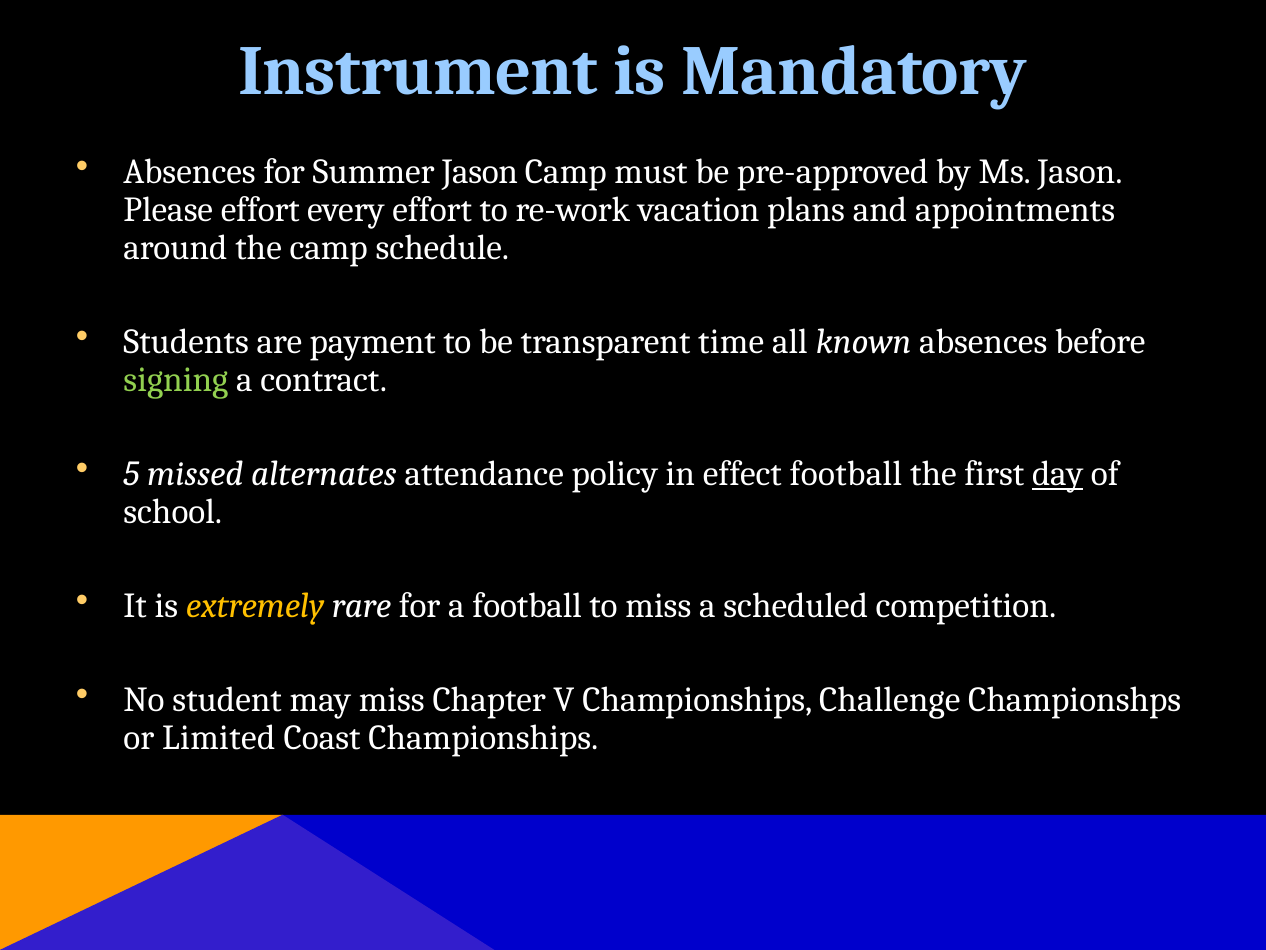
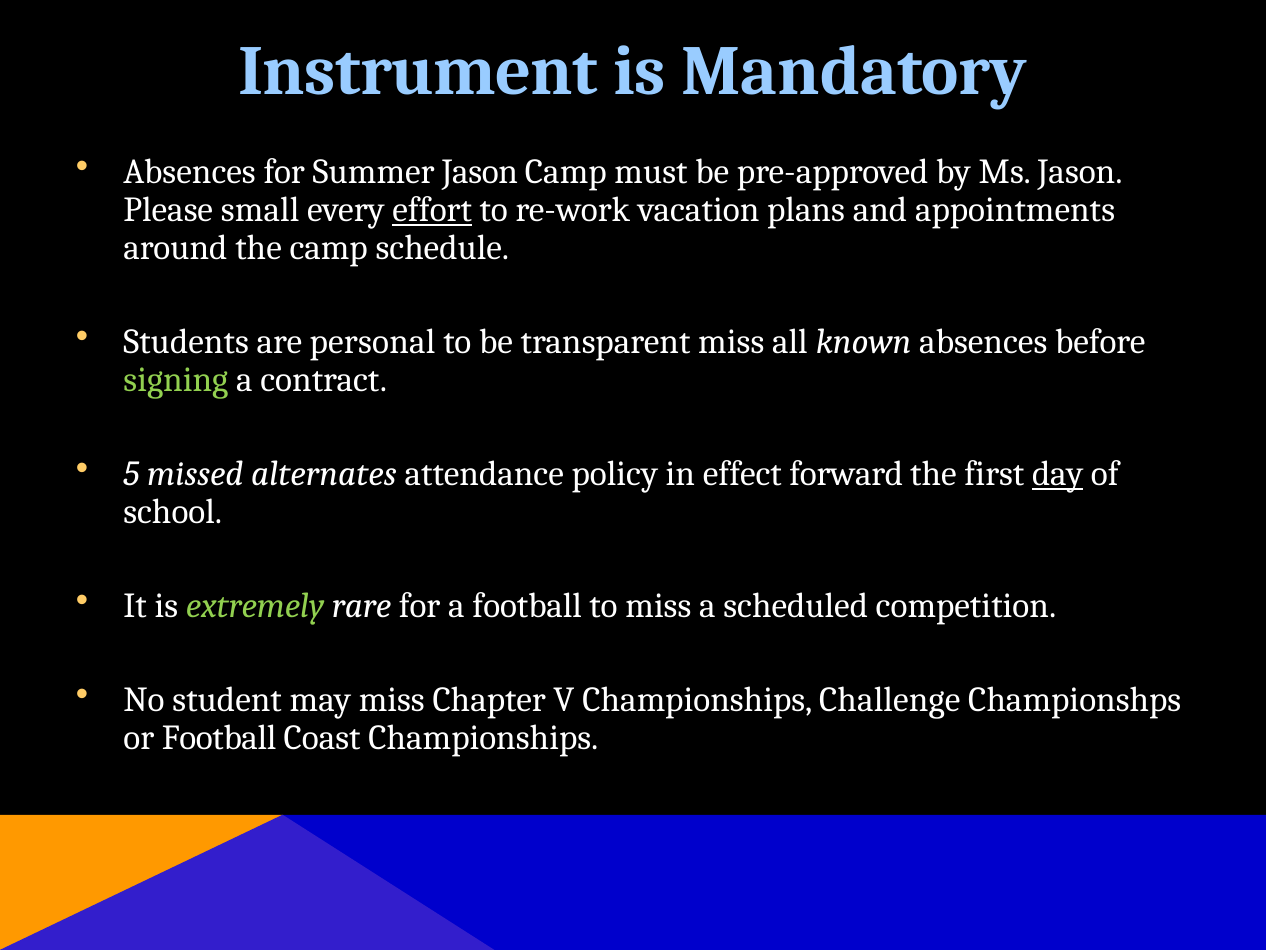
Please effort: effort -> small (260, 210)
effort underline: none -> present (432, 210)
payment: payment -> personal (373, 342)
transparent time: time -> miss (731, 342)
effect football: football -> forward (846, 474)
extremely colour: yellow -> light green (255, 606)
or Limited: Limited -> Football (219, 738)
